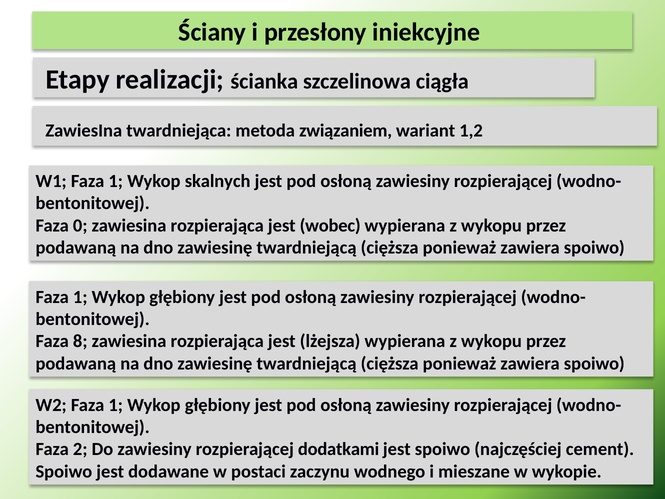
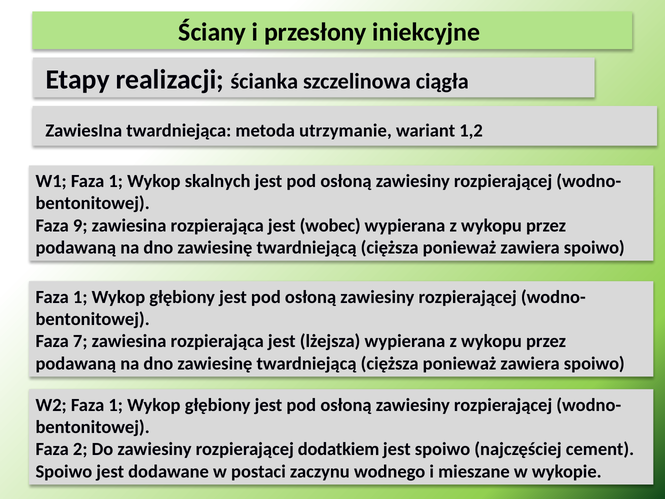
związaniem: związaniem -> utrzymanie (345, 131)
0: 0 -> 9 (80, 225)
8: 8 -> 7 (80, 341)
dodatkami: dodatkami -> dodatkiem (339, 449)
